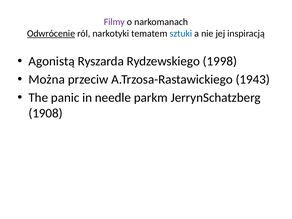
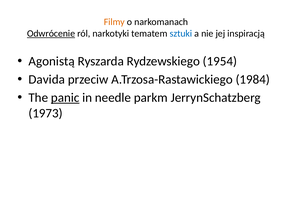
Filmy colour: purple -> orange (114, 22)
1998: 1998 -> 1954 (220, 61)
Można: Można -> Davida (47, 79)
1943: 1943 -> 1984 (253, 79)
panic underline: none -> present (65, 98)
1908: 1908 -> 1973 (46, 113)
